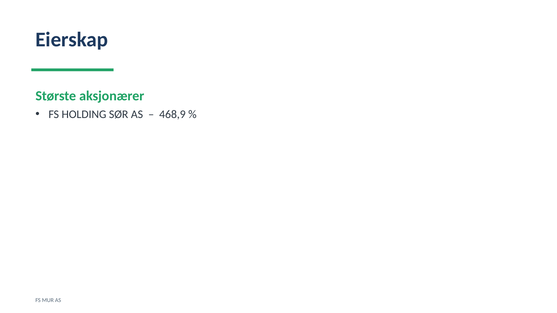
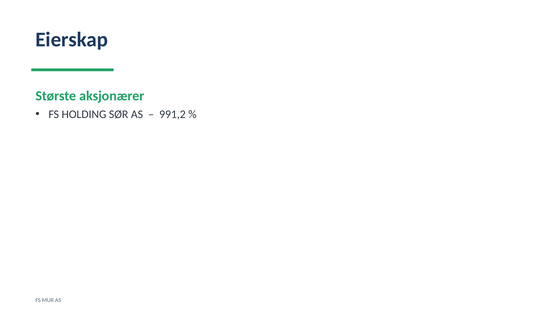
468,9: 468,9 -> 991,2 (172, 115)
